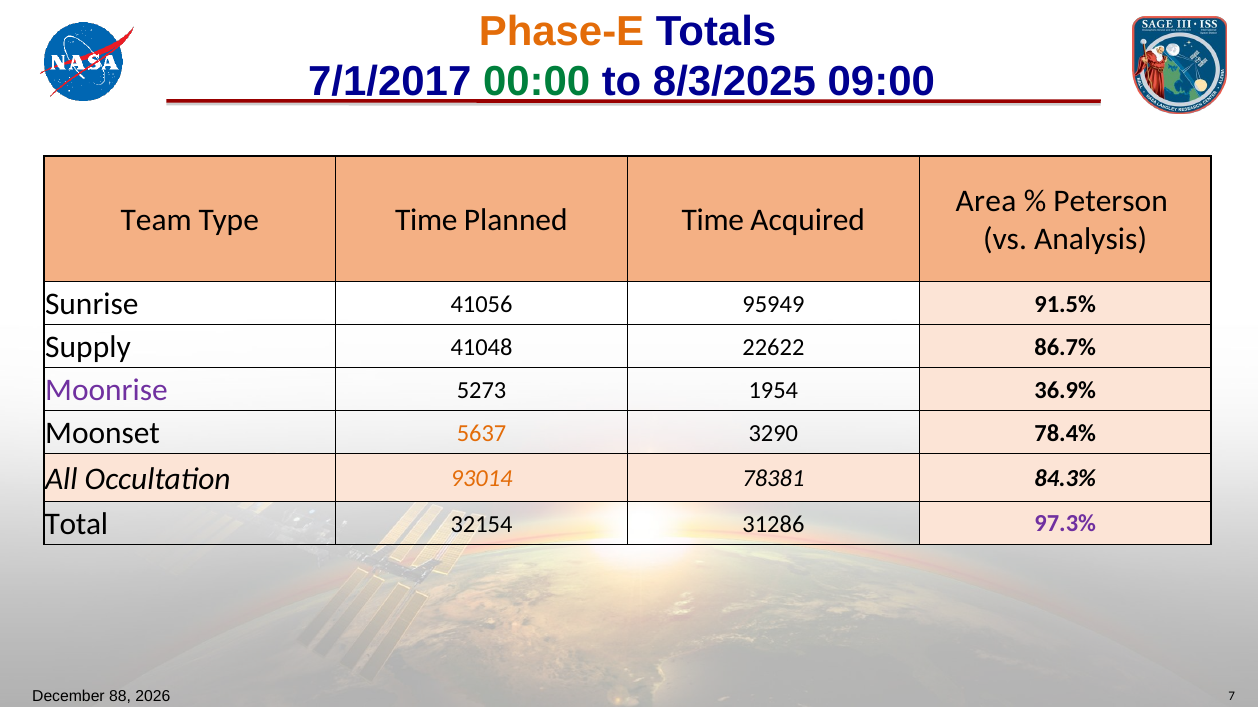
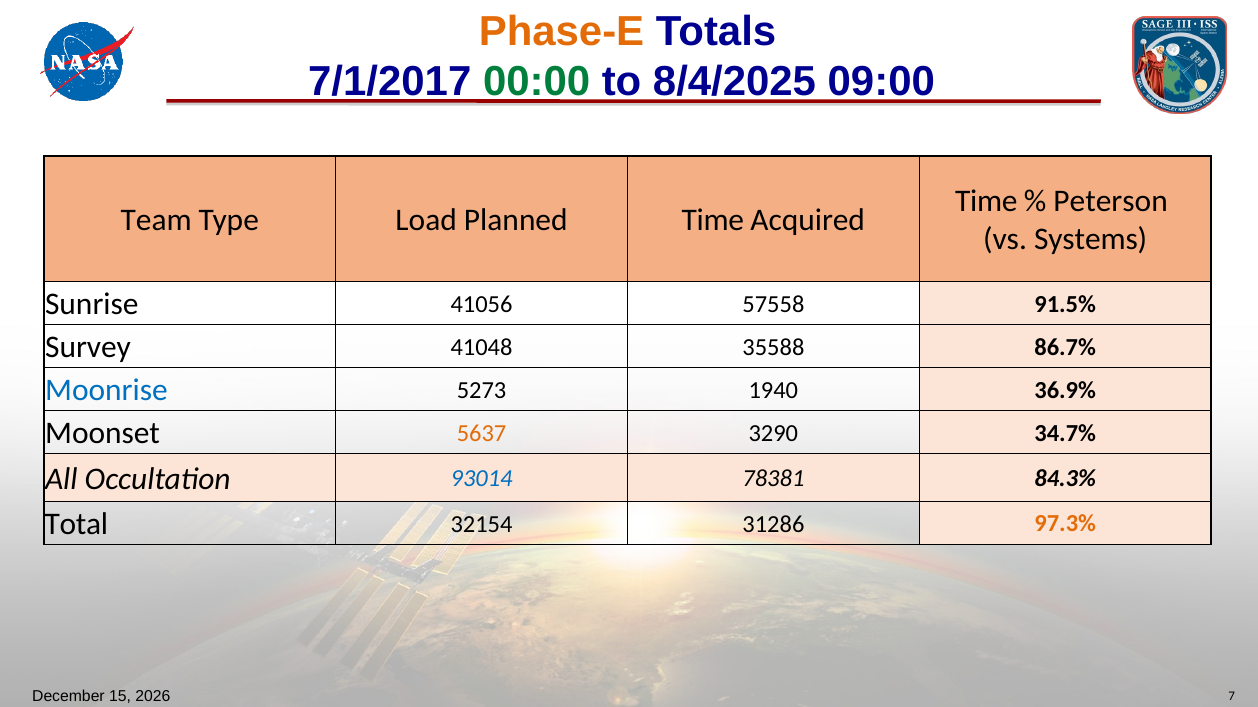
8/3/2025: 8/3/2025 -> 8/4/2025 (735, 82)
Area: Area -> Time (986, 201)
Type Time: Time -> Load (426, 220)
Analysis: Analysis -> Systems (1091, 239)
95949: 95949 -> 57558 (773, 304)
Supply: Supply -> Survey (88, 348)
22622: 22622 -> 35588 (773, 347)
Moonrise colour: purple -> blue (106, 391)
1954: 1954 -> 1940 (773, 391)
78.4%: 78.4% -> 34.7% (1065, 433)
93014 colour: orange -> blue (482, 479)
97.3% colour: purple -> orange (1065, 524)
88: 88 -> 15 (120, 697)
